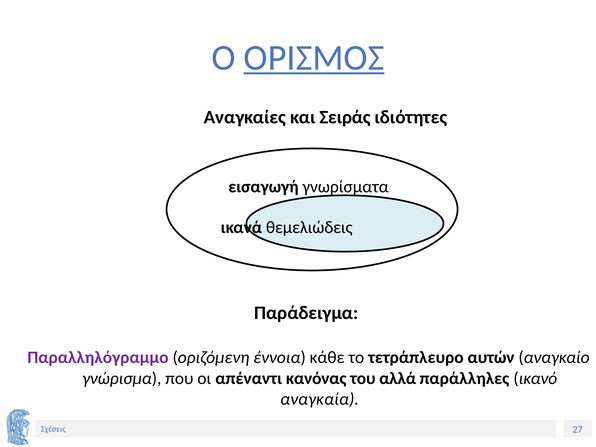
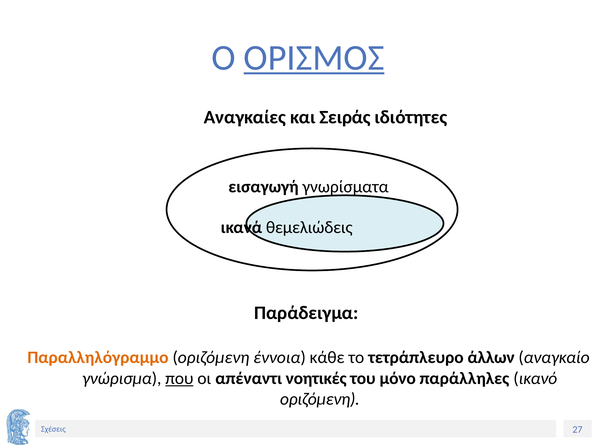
Παραλληλόγραμμο colour: purple -> orange (98, 357)
αυτών: αυτών -> άλλων (491, 357)
που underline: none -> present (179, 378)
κανόνας: κανόνας -> νοητικές (316, 378)
αλλά: αλλά -> μόνο (398, 378)
αναγκαία: αναγκαία -> οριζόμενη (320, 399)
